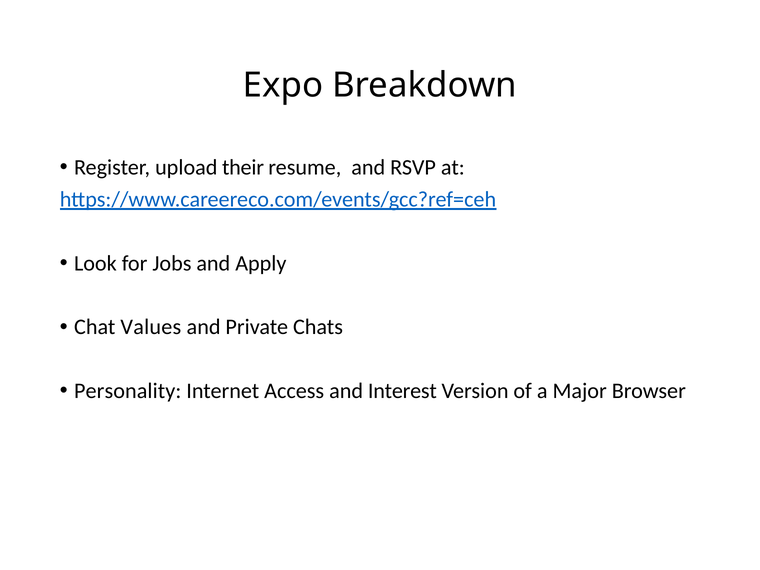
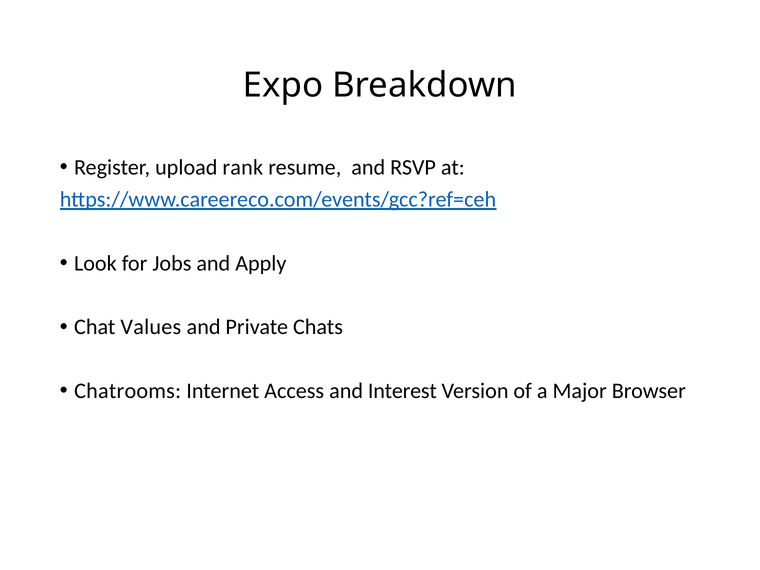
their: their -> rank (243, 167)
Personality: Personality -> Chatrooms (128, 391)
